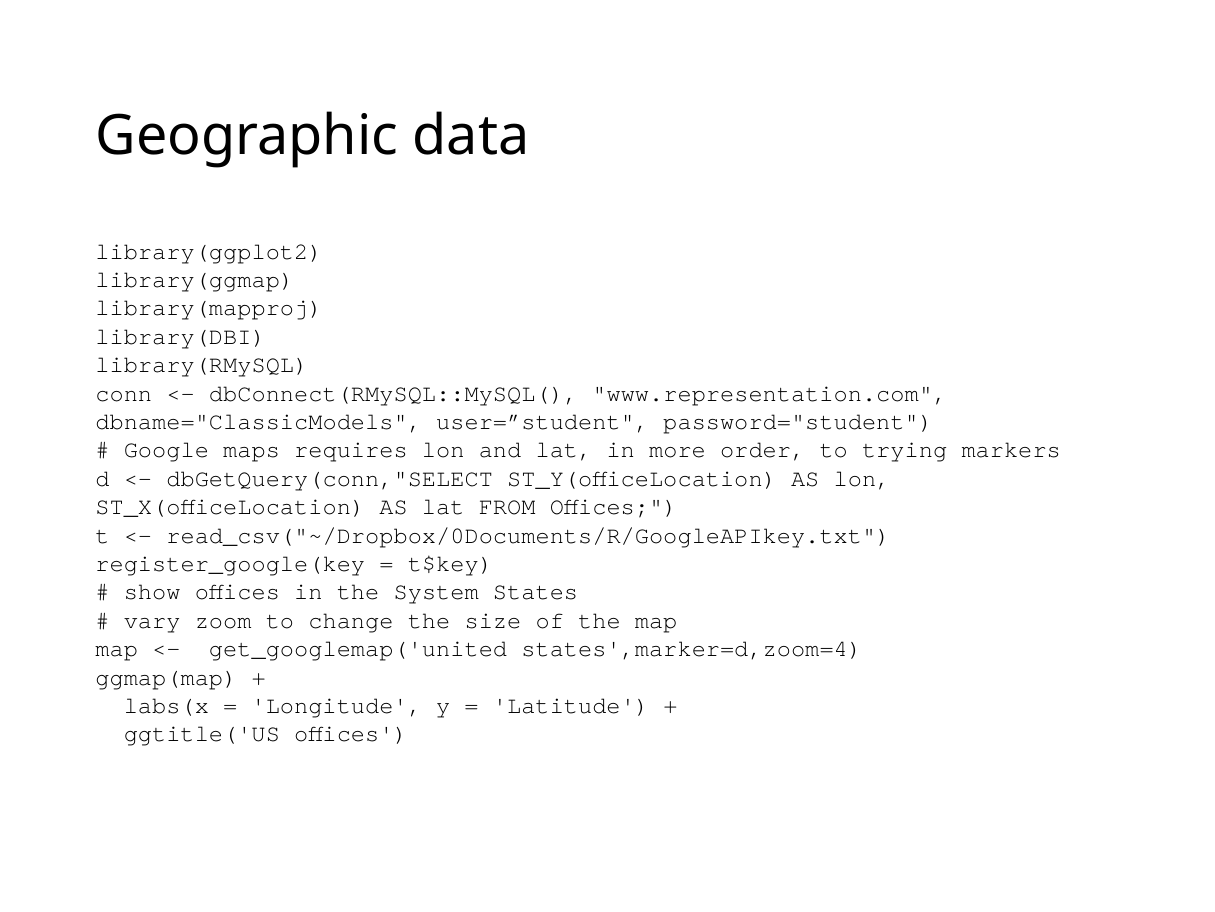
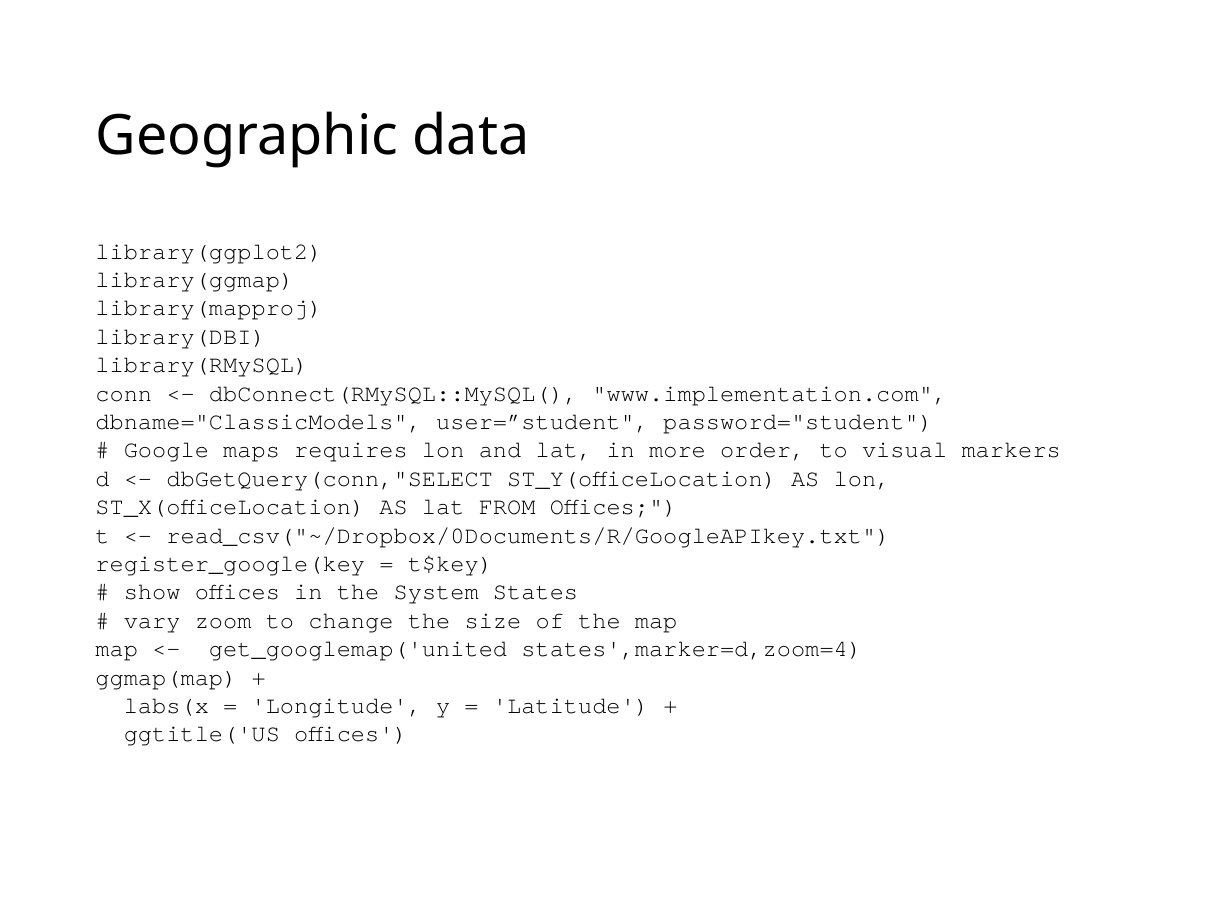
www.representation.com: www.representation.com -> www.implementation.com (770, 393)
trying: trying -> visual (905, 450)
